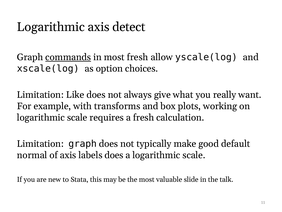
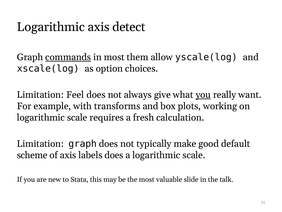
most fresh: fresh -> them (138, 57)
Like: Like -> Feel (75, 95)
you underline: none -> present (203, 95)
normal: normal -> scheme (32, 155)
